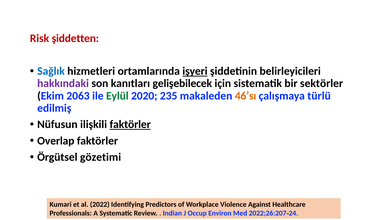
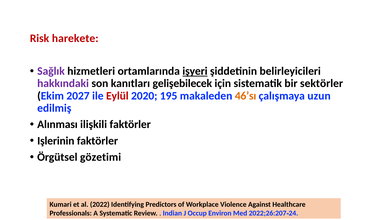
şiddetten: şiddetten -> harekete (75, 39)
Sağlık colour: blue -> purple (51, 71)
2063: 2063 -> 2027 (78, 96)
Eylül colour: green -> red (117, 96)
235: 235 -> 195 (169, 96)
türlü: türlü -> uzun (319, 96)
Nüfusun: Nüfusun -> Alınması (57, 125)
faktörler underline: present -> none (130, 125)
Overlap: Overlap -> Işlerinin (56, 141)
